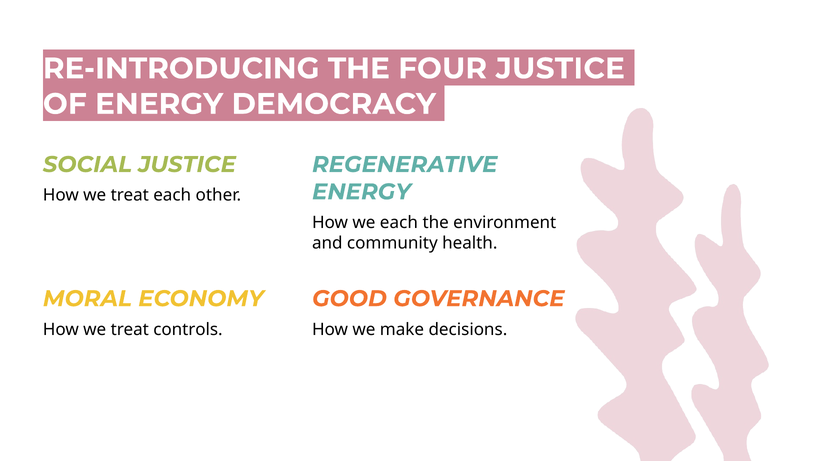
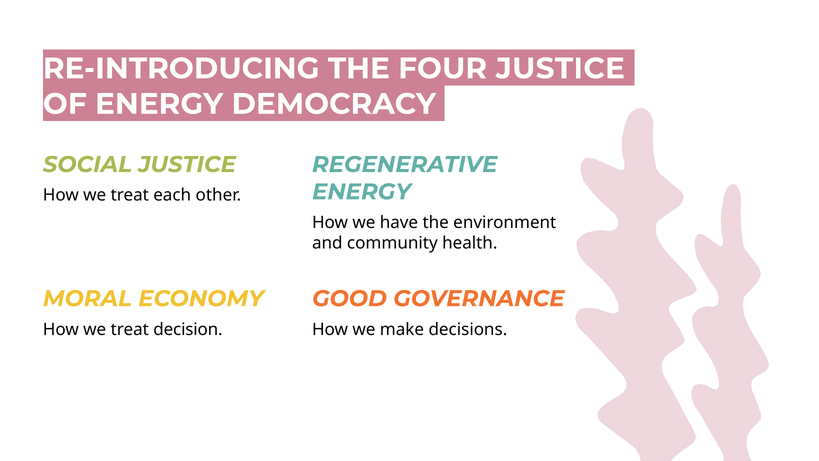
we each: each -> have (399, 222)
controls: controls -> decision (188, 329)
